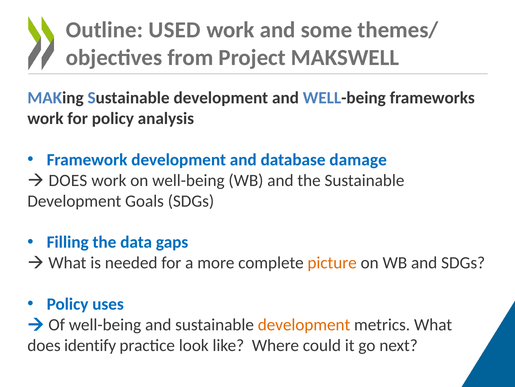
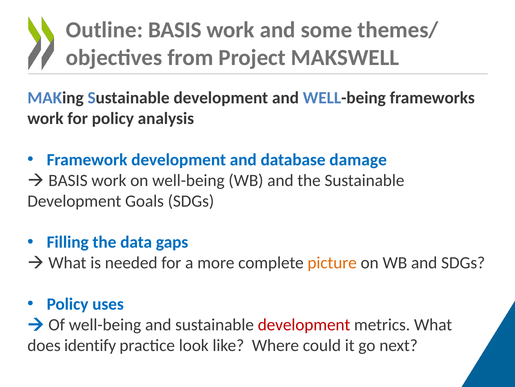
Outline USED: USED -> BASIS (175, 30)
DOES: DOES -> BASIS (68, 180)
development colour: orange -> red (304, 324)
